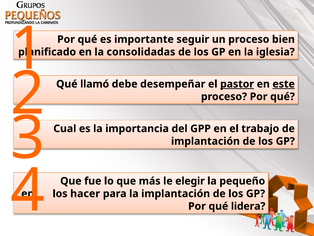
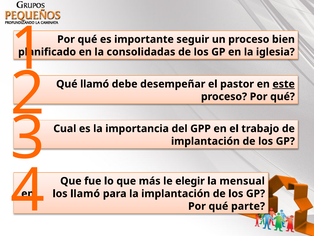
pastor underline: present -> none (237, 84)
pequeño: pequeño -> mensual (242, 181)
los hacer: hacer -> llamó (85, 193)
lidera: lidera -> parte (248, 206)
